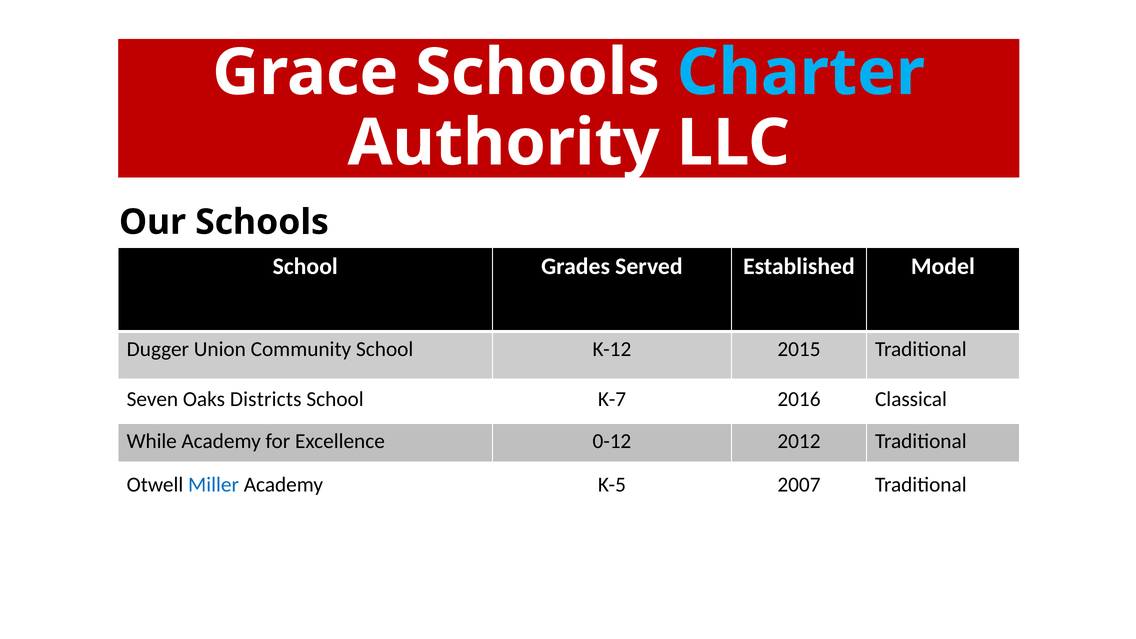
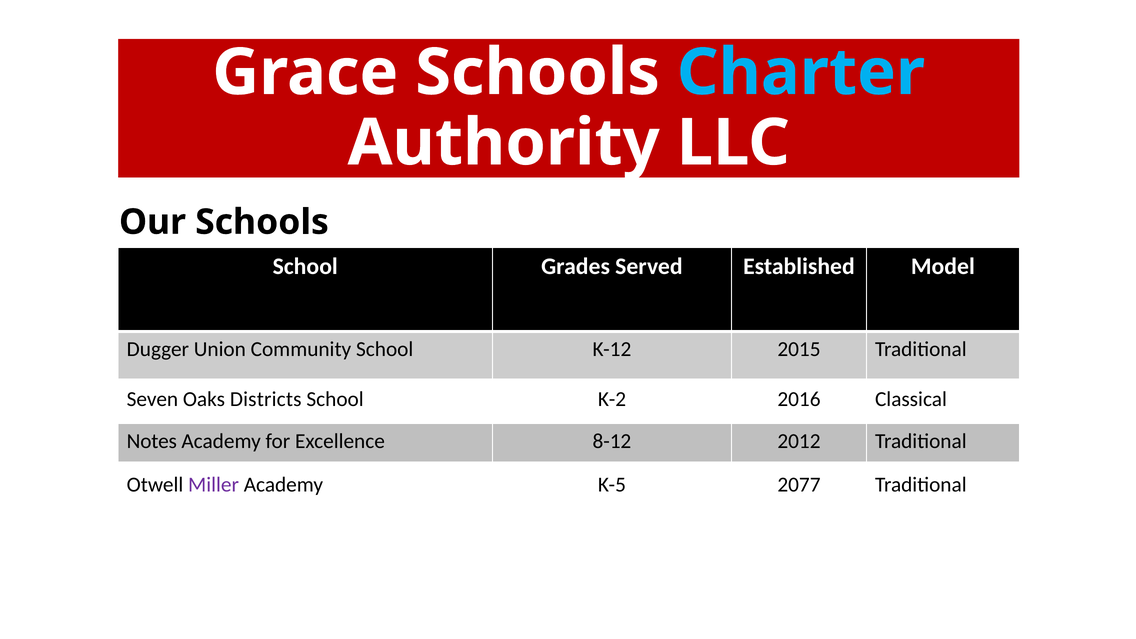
K-7: K-7 -> K-2 (612, 399)
While: While -> Notes (152, 441)
0-12: 0-12 -> 8-12 (612, 441)
Miller colour: blue -> purple (214, 485)
2007: 2007 -> 2077 (799, 485)
